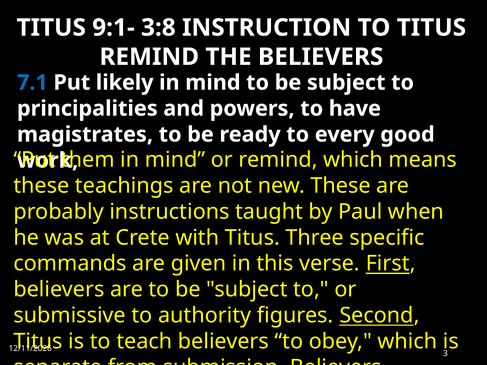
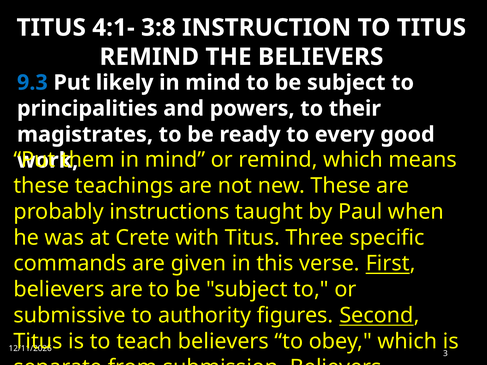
9:1-: 9:1- -> 4:1- (113, 28)
7.1: 7.1 -> 9.3 (32, 83)
have: have -> their (355, 109)
